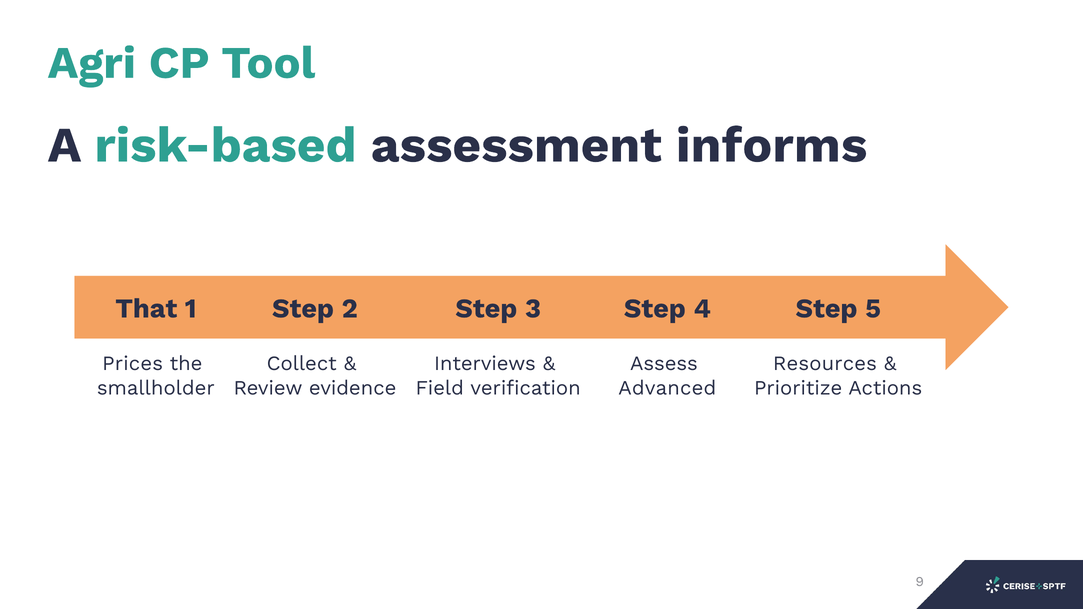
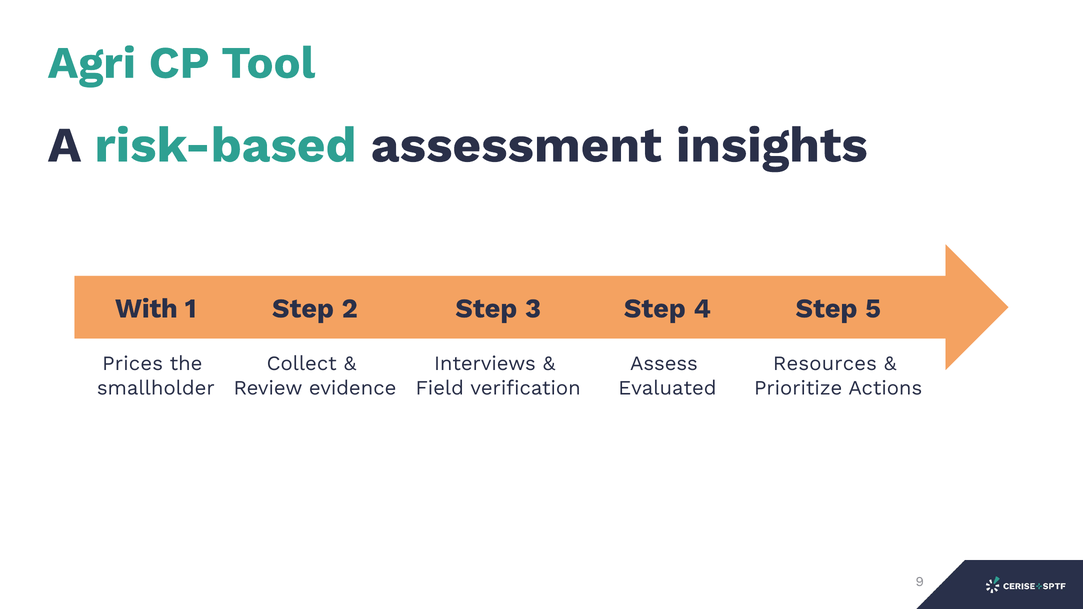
informs: informs -> insights (772, 145)
That: That -> With (146, 309)
Advanced: Advanced -> Evaluated (667, 388)
